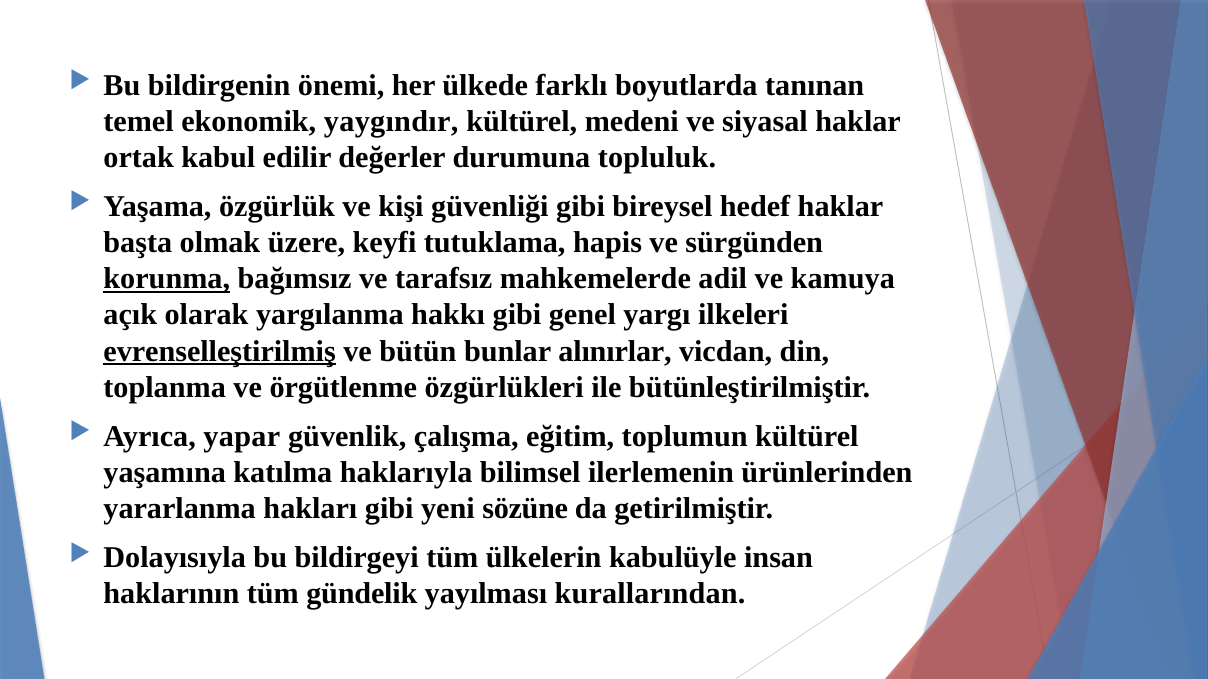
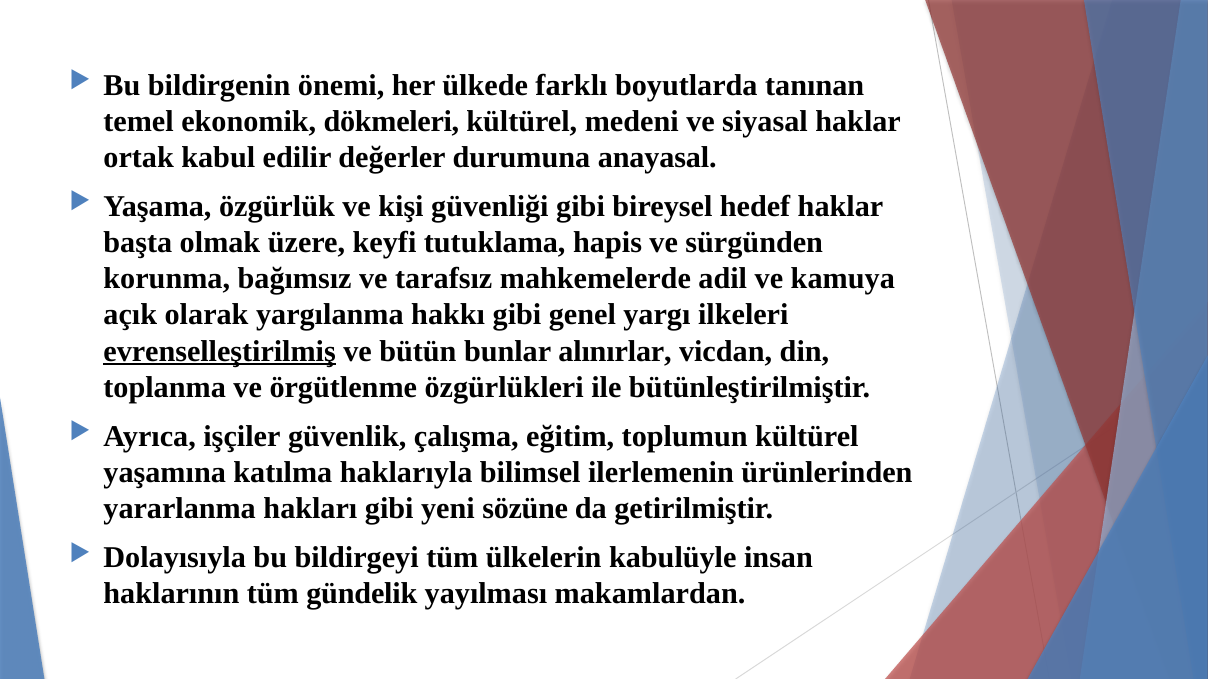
yaygındır: yaygındır -> dökmeleri (391, 121)
topluluk: topluluk -> anayasal (657, 158)
korunma underline: present -> none (167, 279)
yapar: yapar -> işçiler (242, 436)
kurallarından: kurallarından -> makamlardan (650, 594)
